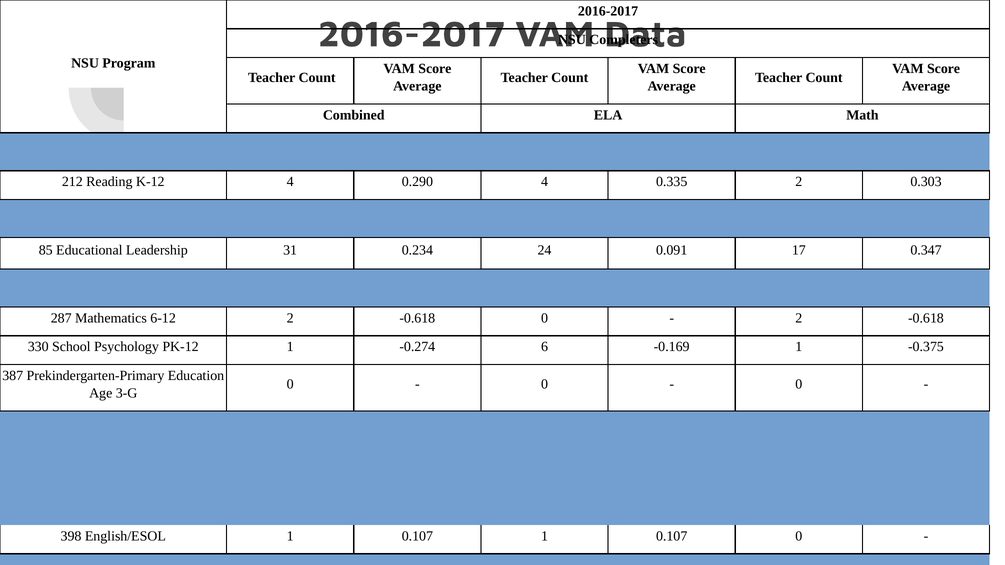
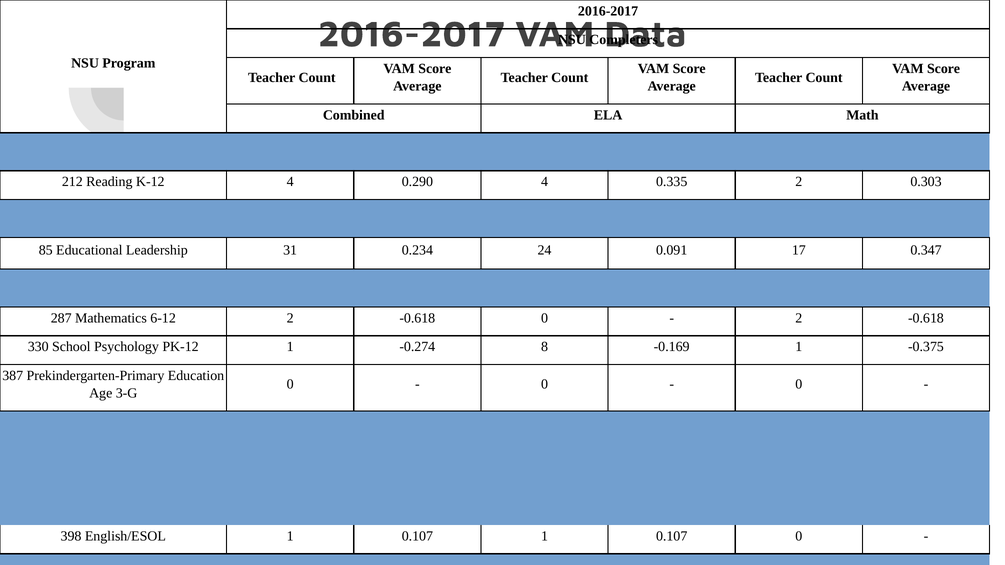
6: 6 -> 8 (545, 347)
